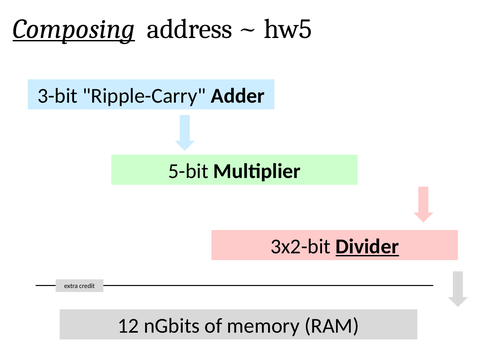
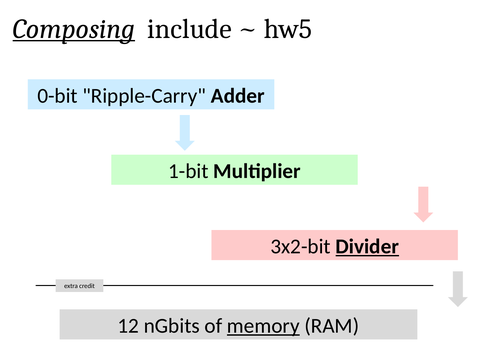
address: address -> include (189, 29)
3-bit: 3-bit -> 0-bit (57, 96)
5-bit: 5-bit -> 1-bit (188, 172)
memory underline: none -> present (263, 327)
